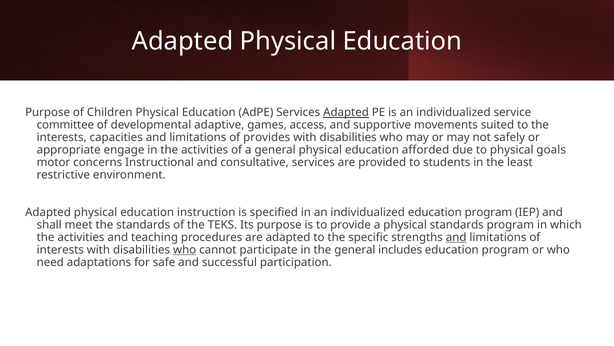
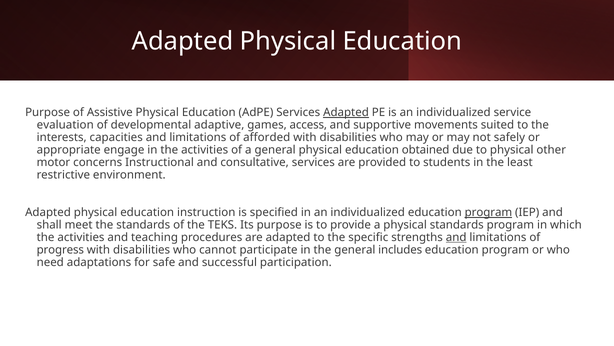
Children: Children -> Assistive (110, 112)
committee: committee -> evaluation (65, 125)
provides: provides -> afforded (267, 137)
afforded: afforded -> obtained (426, 150)
goals: goals -> other (551, 150)
program underline: none -> present (488, 212)
interests: interests -> progress (60, 249)
who underline: present -> none (185, 249)
